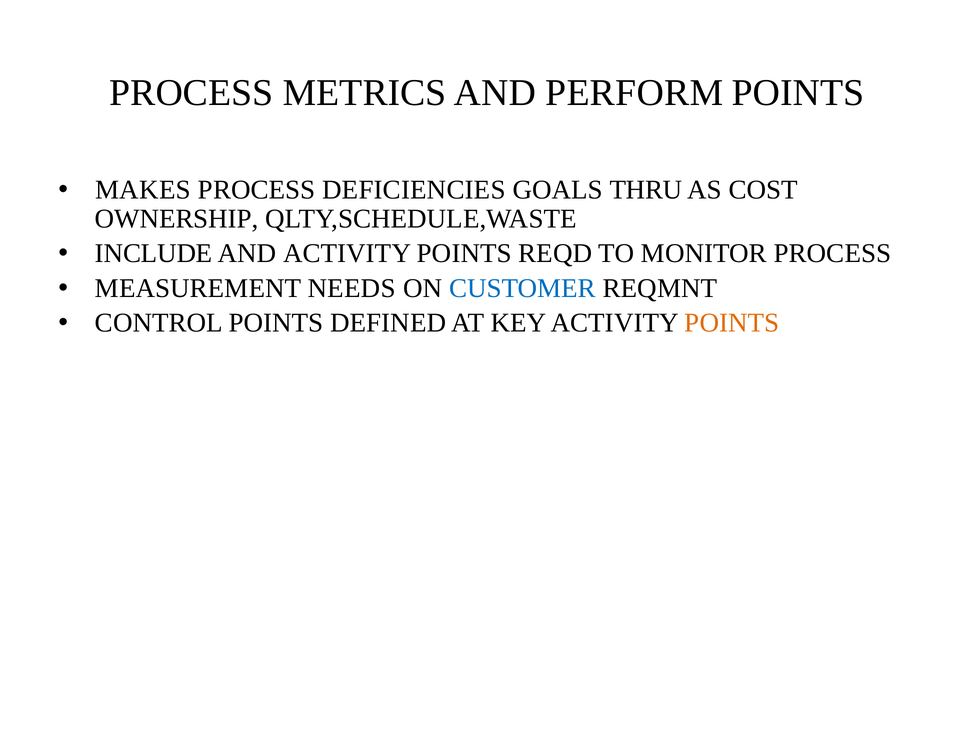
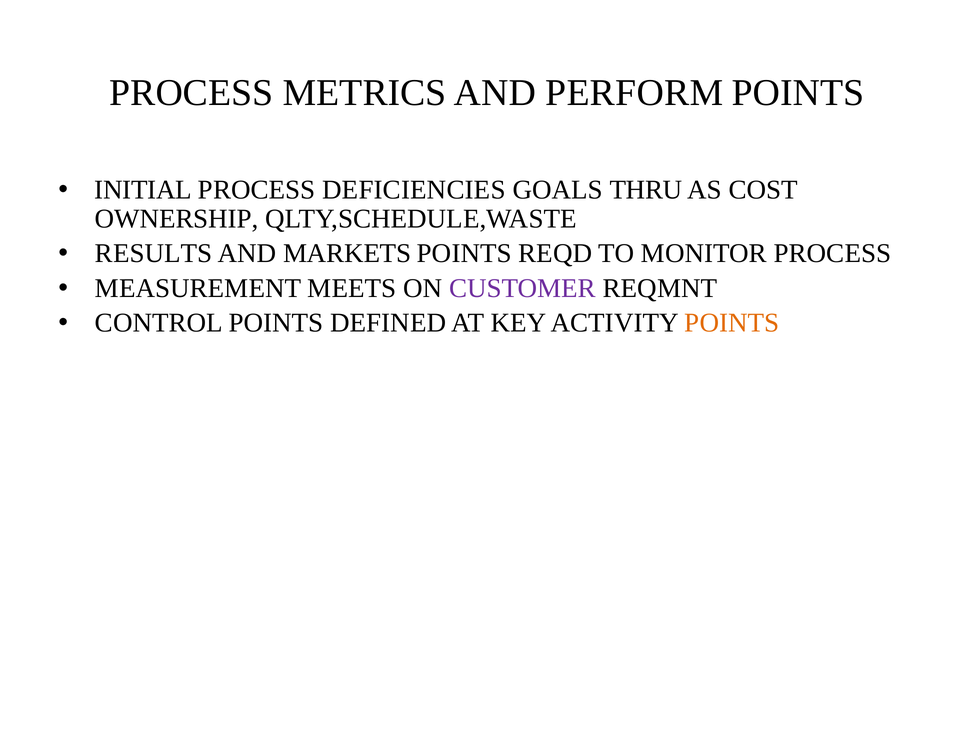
MAKES: MAKES -> INITIAL (143, 190)
INCLUDE: INCLUDE -> RESULTS (154, 254)
AND ACTIVITY: ACTIVITY -> MARKETS (347, 254)
NEEDS: NEEDS -> MEETS (352, 288)
CUSTOMER colour: blue -> purple (523, 288)
